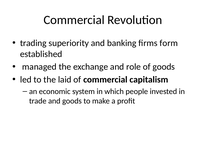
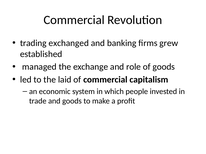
superiority: superiority -> exchanged (69, 43)
form: form -> grew (169, 43)
